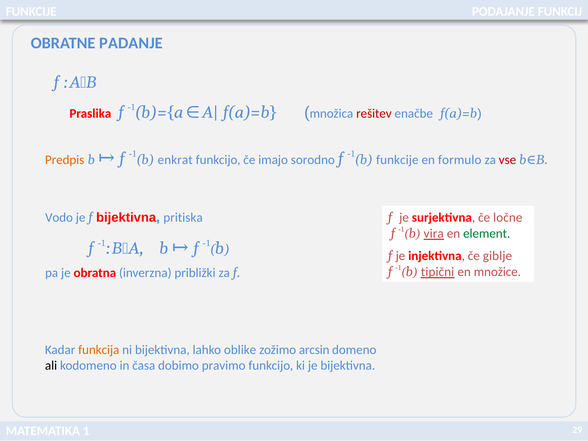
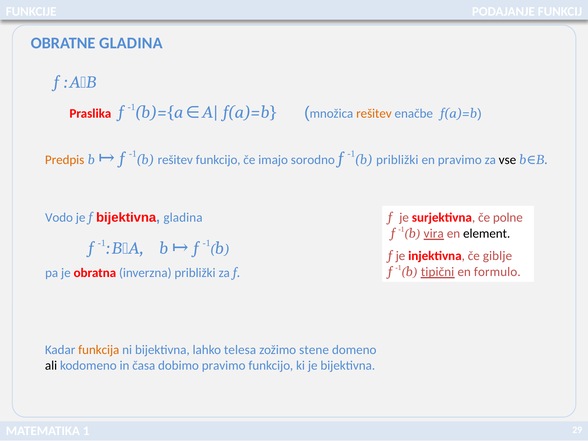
OBRATNE PADANJE: PADANJE -> GLADINA (131, 43)
rešitev colour: red -> orange (374, 114)
b enkrat: enkrat -> rešitev (175, 160)
b funkcije: funkcije -> približki (397, 160)
en formulo: formulo -> pravimo (460, 160)
vse colour: red -> black (507, 160)
bijektivna pritiska: pritiska -> gladina (183, 217)
ločne: ločne -> polne (508, 217)
element colour: green -> black (487, 234)
množice: množice -> formulo (497, 272)
oblike: oblike -> telesa (240, 350)
arcsin: arcsin -> stene (314, 350)
